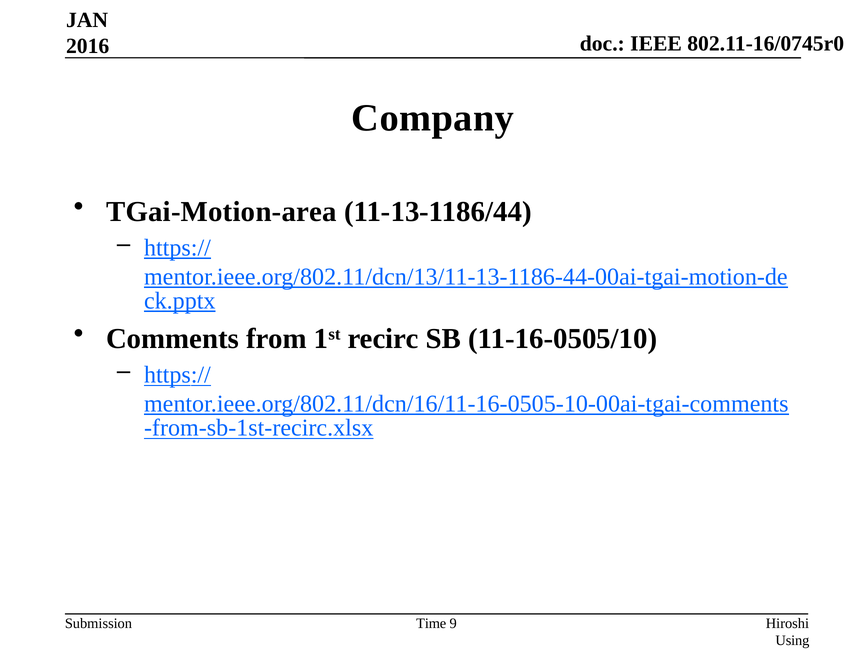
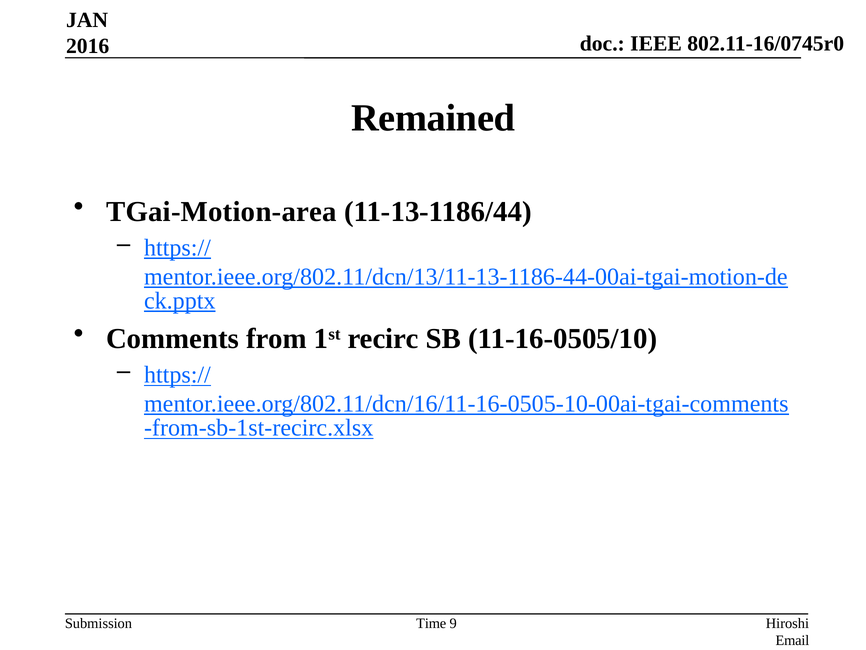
Company: Company -> Remained (433, 118)
Using: Using -> Email (792, 640)
